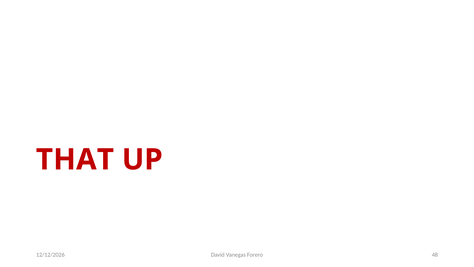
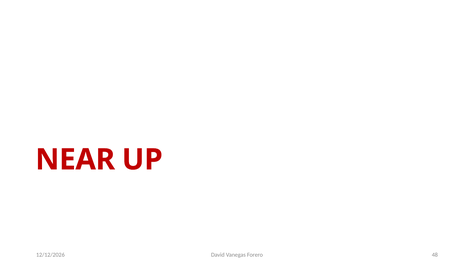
THAT: THAT -> NEAR (75, 159)
